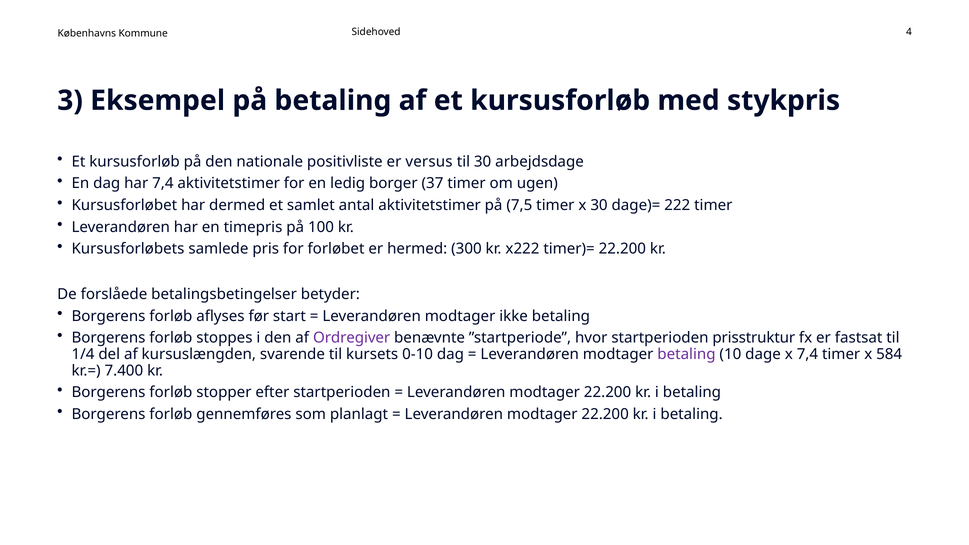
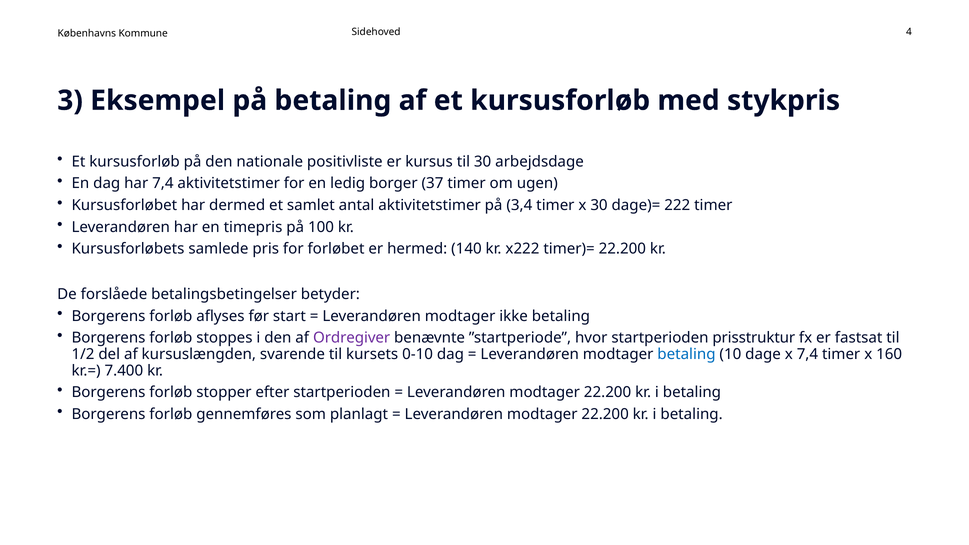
versus: versus -> kursus (429, 162)
7,5: 7,5 -> 3,4 (519, 205)
300: 300 -> 140 (466, 249)
1/4: 1/4 -> 1/2 (83, 354)
betaling colour: purple -> blue (686, 354)
584: 584 -> 160 (889, 354)
